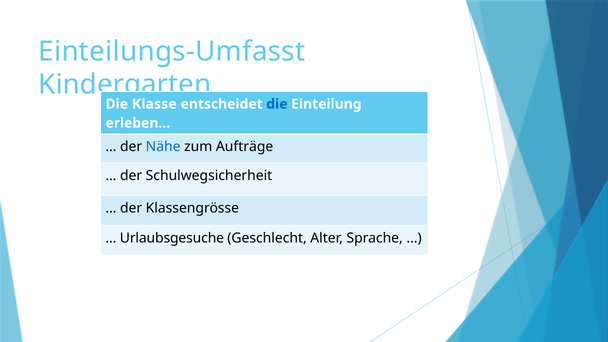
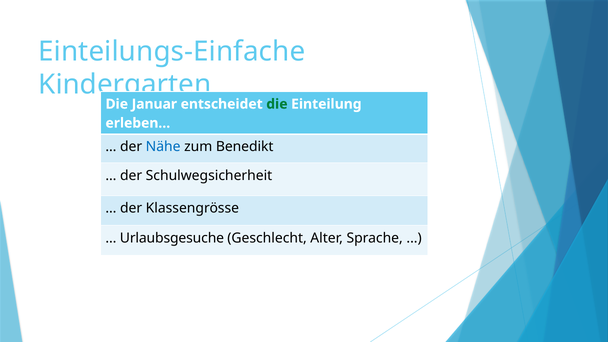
Einteilungs-Umfasst: Einteilungs-Umfasst -> Einteilungs-Einfache (172, 51)
Klasse: Klasse -> Januar (154, 104)
die colour: blue -> green (277, 104)
Aufträge: Aufträge -> Benedikt (245, 147)
